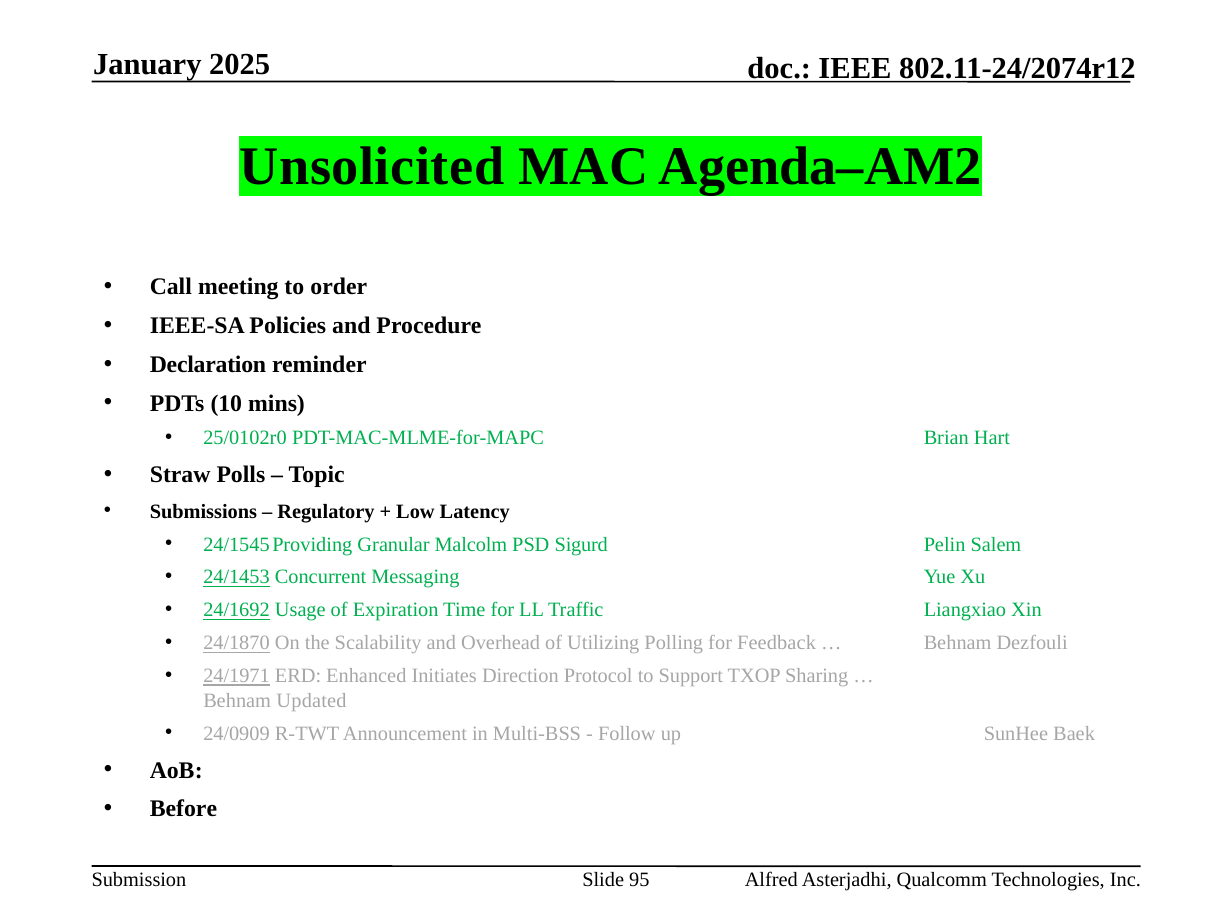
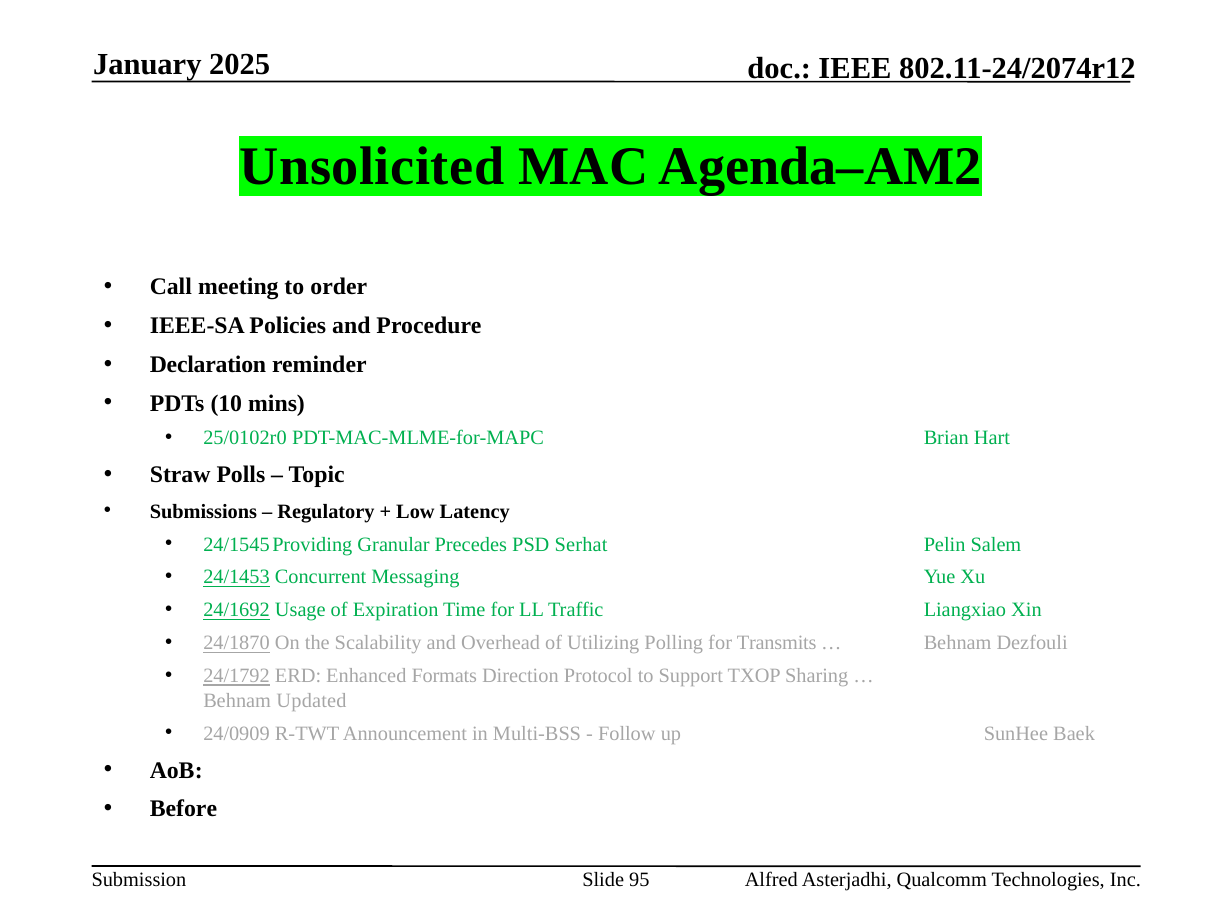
Malcolm: Malcolm -> Precedes (471, 544)
Sigurd: Sigurd -> Serhat (581, 544)
Feedback: Feedback -> Transmits (777, 643)
24/1971: 24/1971 -> 24/1792 (237, 676)
Initiates: Initiates -> Formats (444, 676)
